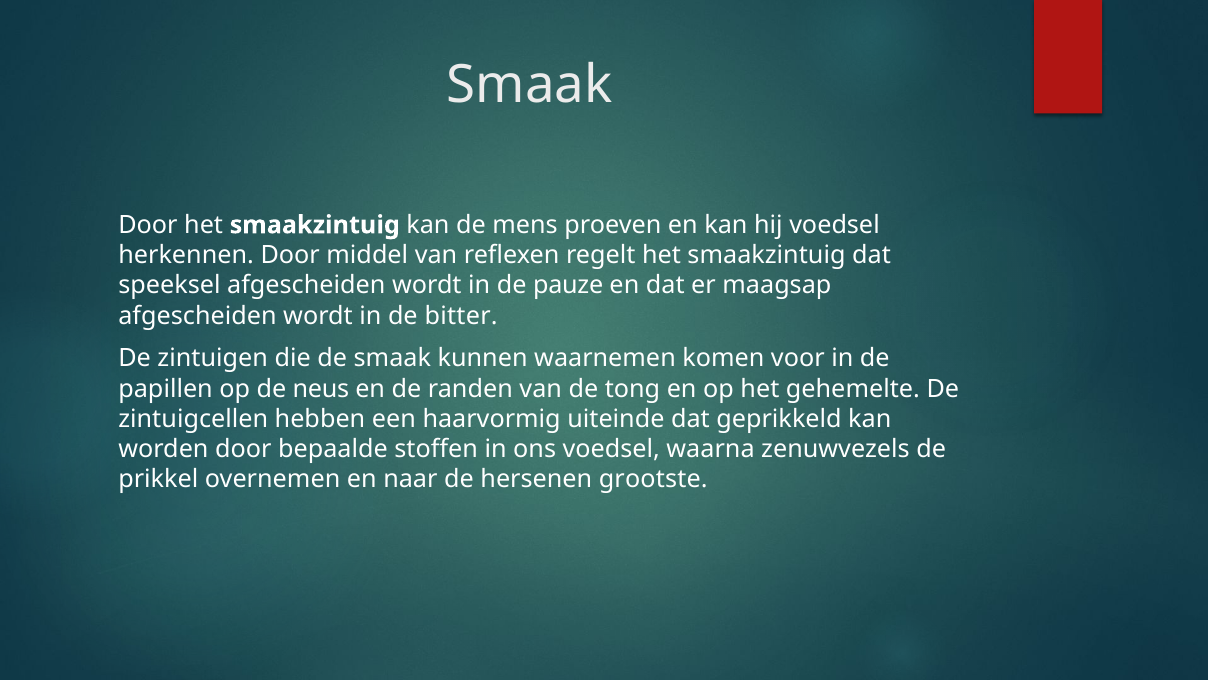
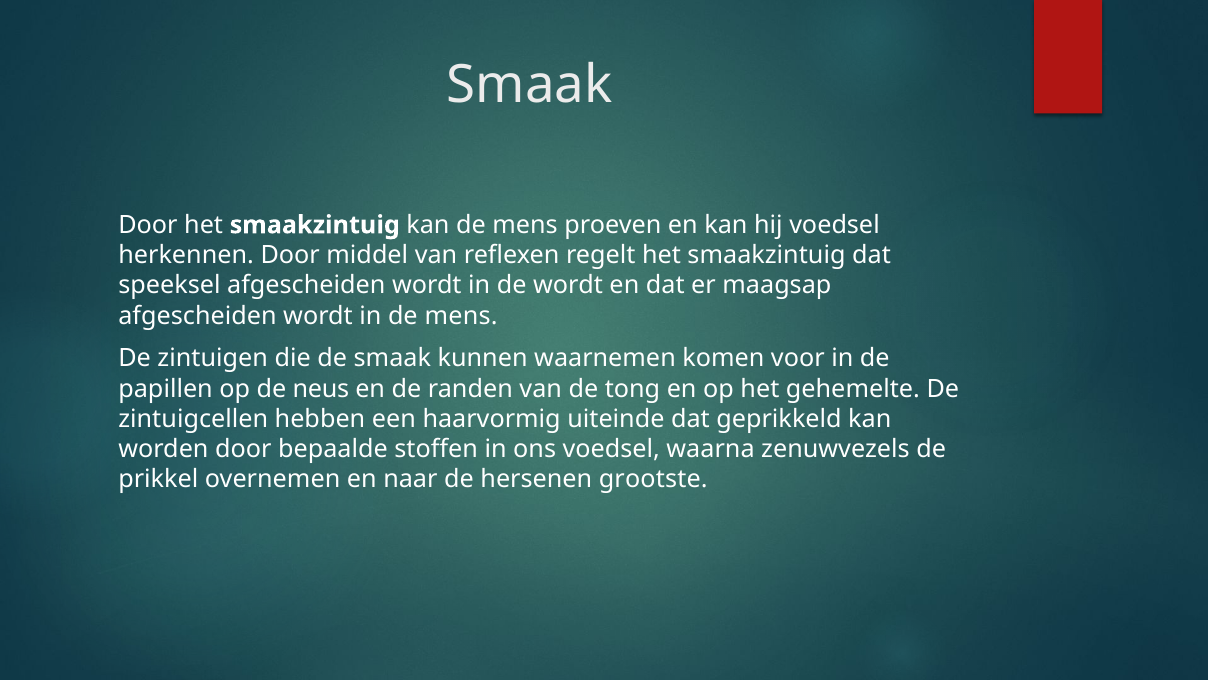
de pauze: pauze -> wordt (568, 285)
in de bitter: bitter -> mens (461, 315)
